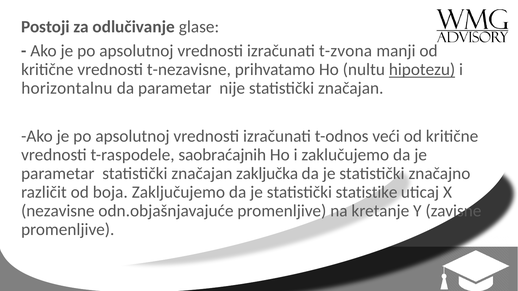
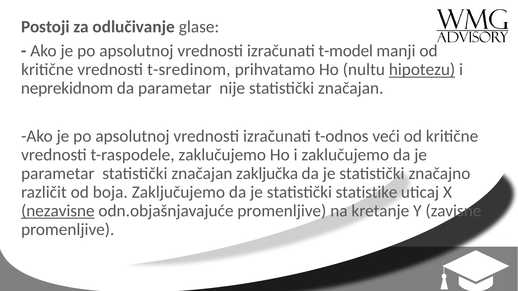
t-zvona: t-zvona -> t-model (346, 51)
t-nezavisne: t-nezavisne -> t-sredinom (189, 70)
horizontalnu: horizontalnu -> neprekidnom (67, 88)
t-raspodele saobraćajnih: saobraćajnih -> zaklučujemo (222, 155)
nezavisne underline: none -> present (58, 211)
